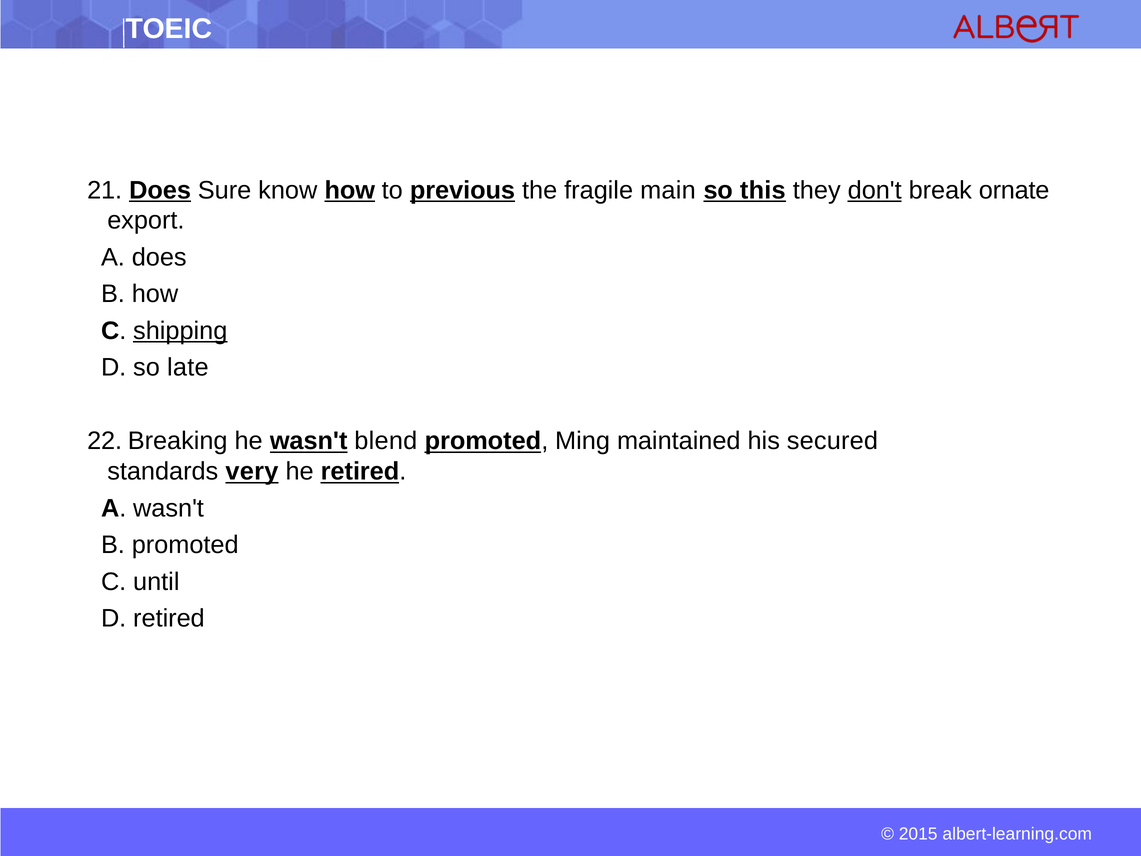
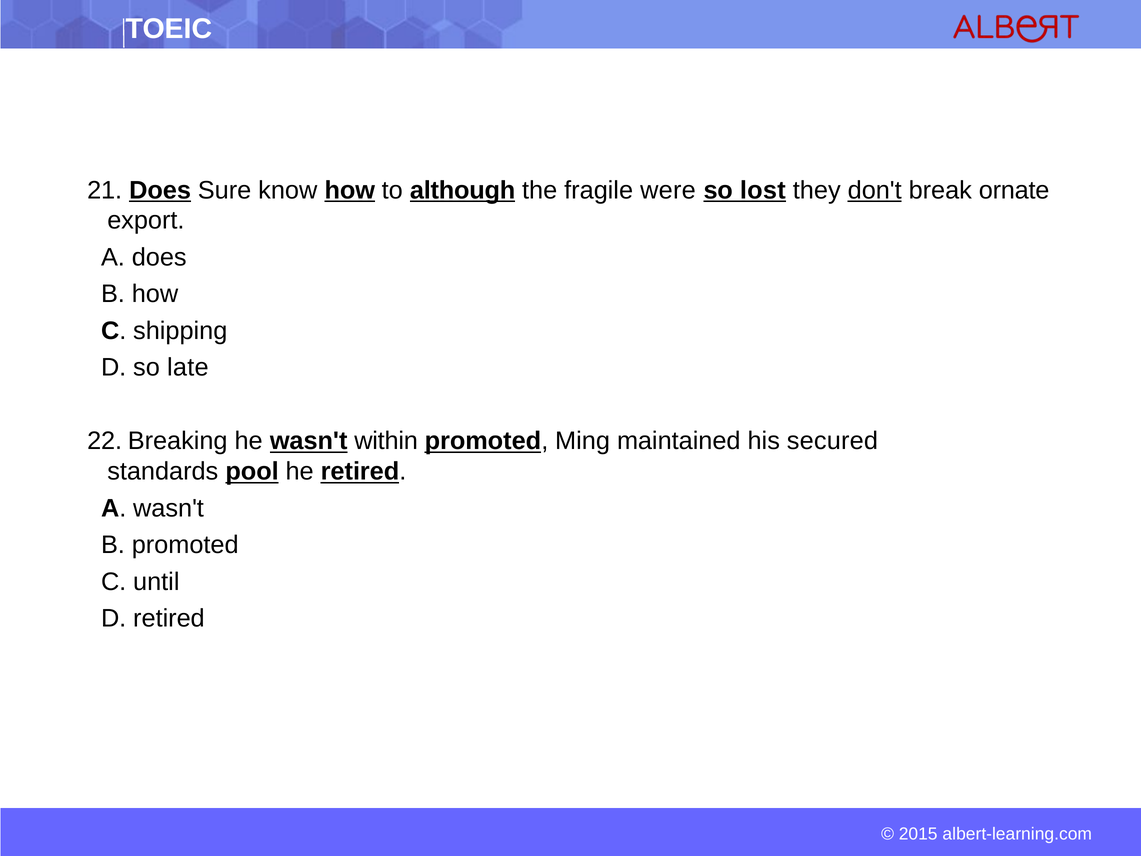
previous: previous -> although (463, 190)
main: main -> were (668, 190)
this: this -> lost (763, 190)
shipping underline: present -> none (180, 331)
blend: blend -> within (386, 441)
very: very -> pool (252, 471)
